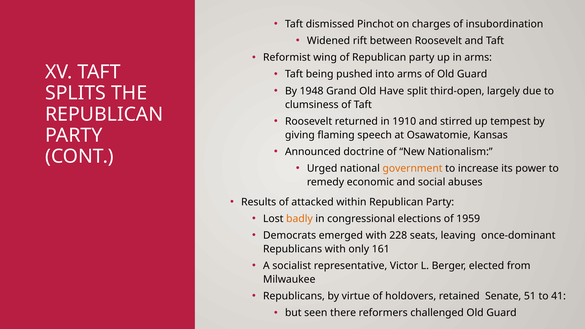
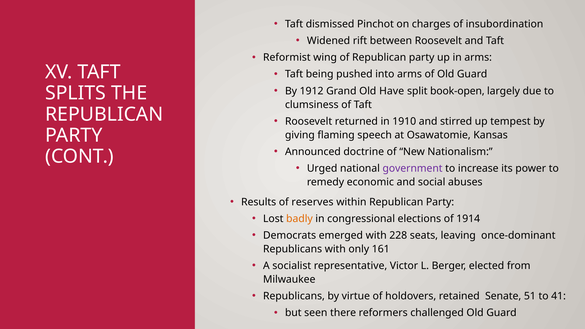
1948: 1948 -> 1912 (312, 91)
third-open: third-open -> book-open (457, 91)
government colour: orange -> purple (413, 169)
attacked: attacked -> reserves (313, 202)
1959: 1959 -> 1914 (468, 219)
